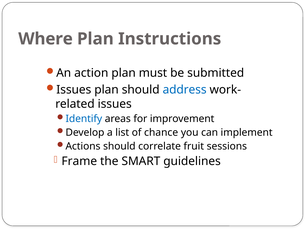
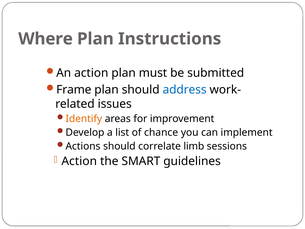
Issues: Issues -> Frame (74, 90)
Identify colour: blue -> orange (84, 119)
fruit: fruit -> limb (194, 146)
Frame: Frame -> Action (79, 161)
